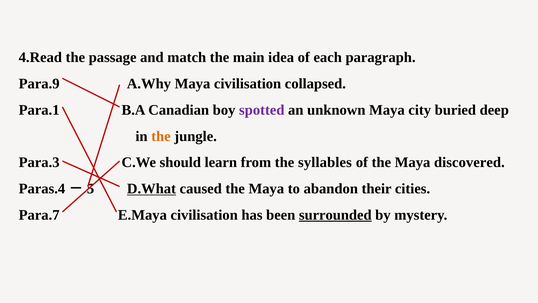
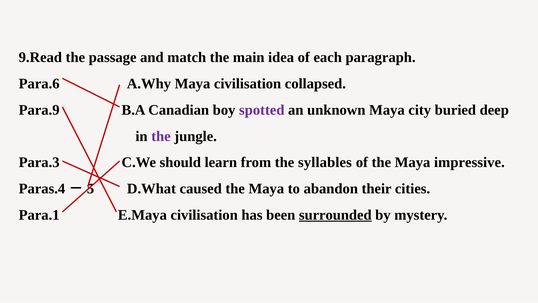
4.Read: 4.Read -> 9.Read (40, 57)
Para.9: Para.9 -> Para.6 (39, 84)
Para.1: Para.1 -> Para.9 (39, 110)
the colour: orange -> purple (161, 136)
discovered: discovered -> impressive (469, 162)
D.What underline: present -> none (151, 188)
Para.7: Para.7 -> Para.1 (39, 215)
